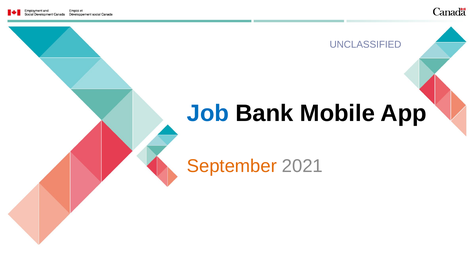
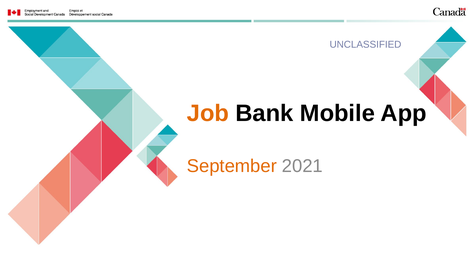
Job colour: blue -> orange (208, 113)
